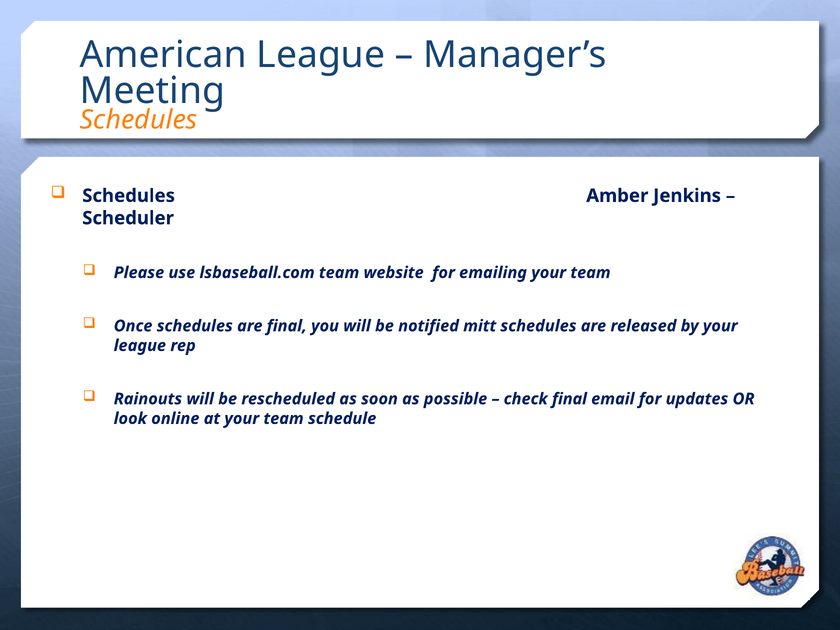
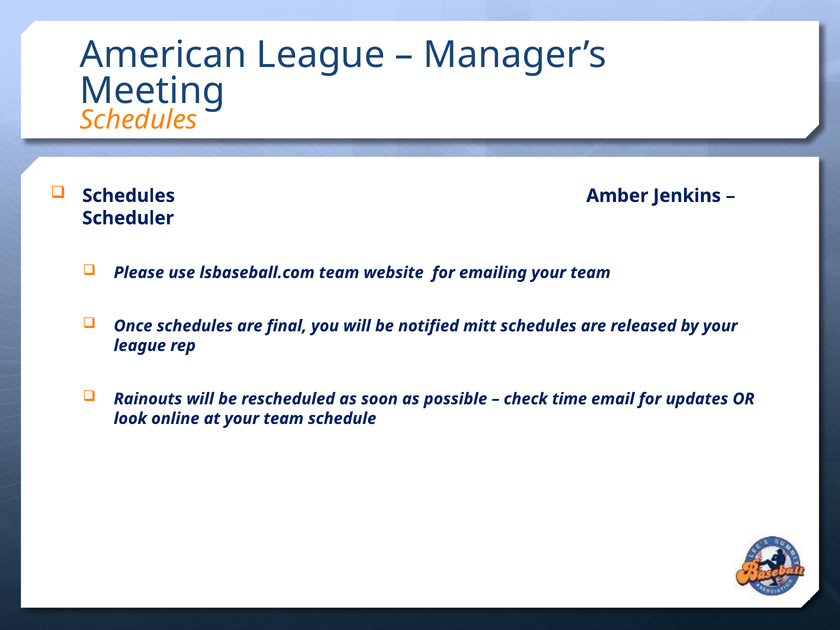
check final: final -> time (570, 399)
